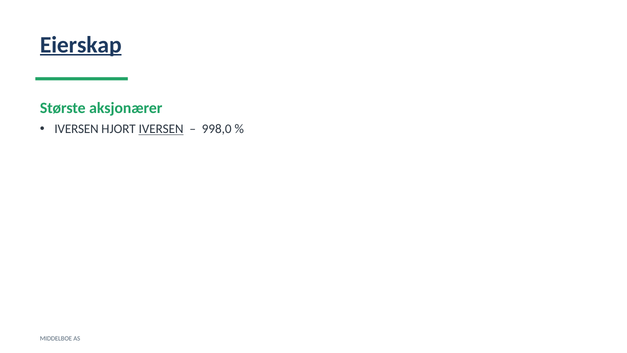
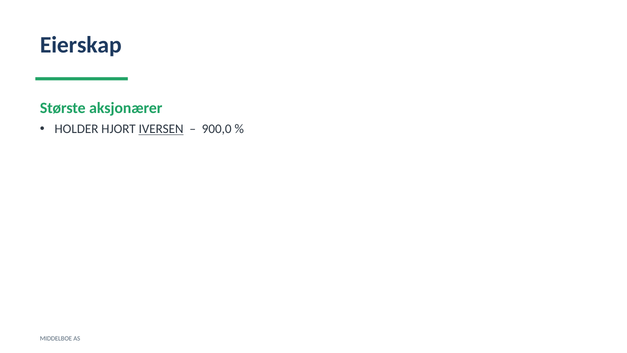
Eierskap underline: present -> none (81, 45)
IVERSEN: IVERSEN -> HOLDER (76, 129)
998,0: 998,0 -> 900,0 (217, 129)
